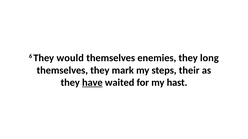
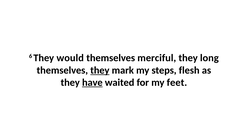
enemies: enemies -> merciful (157, 58)
they underline: none -> present (100, 70)
their: their -> flesh (189, 70)
hast: hast -> feet (177, 83)
